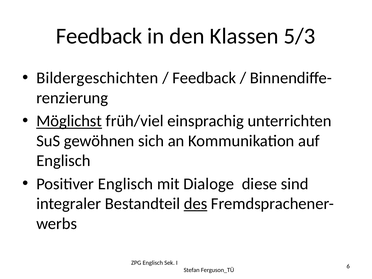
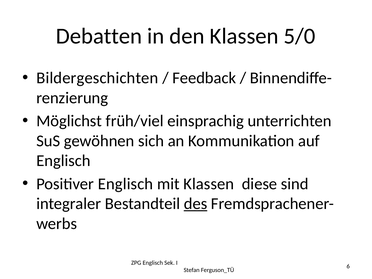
Feedback: Feedback -> Debatten (99, 36)
5/3: 5/3 -> 5/0 (300, 36)
Möglichst underline: present -> none (69, 121)
mit Dialoge: Dialoge -> Klassen (209, 184)
